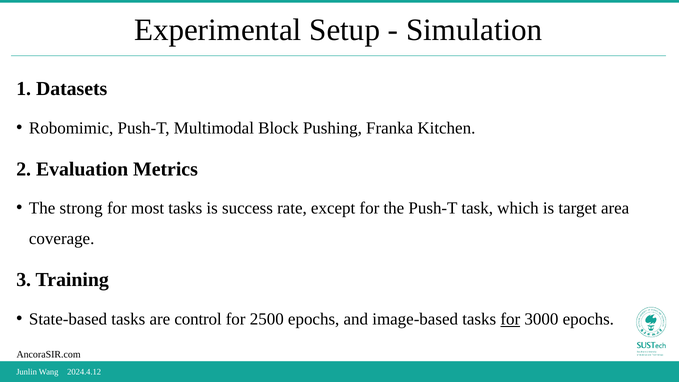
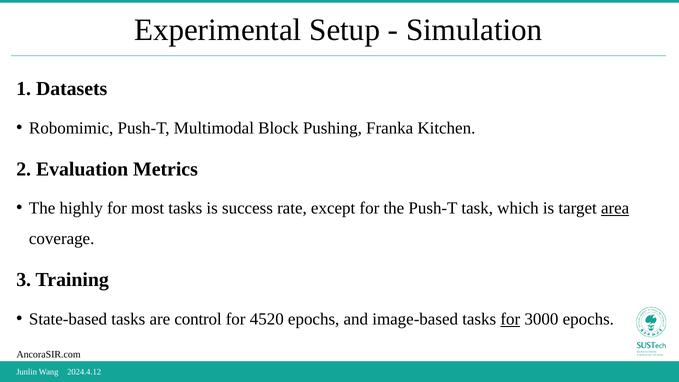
strong: strong -> highly (81, 208)
area underline: none -> present (615, 208)
2500: 2500 -> 4520 (267, 319)
